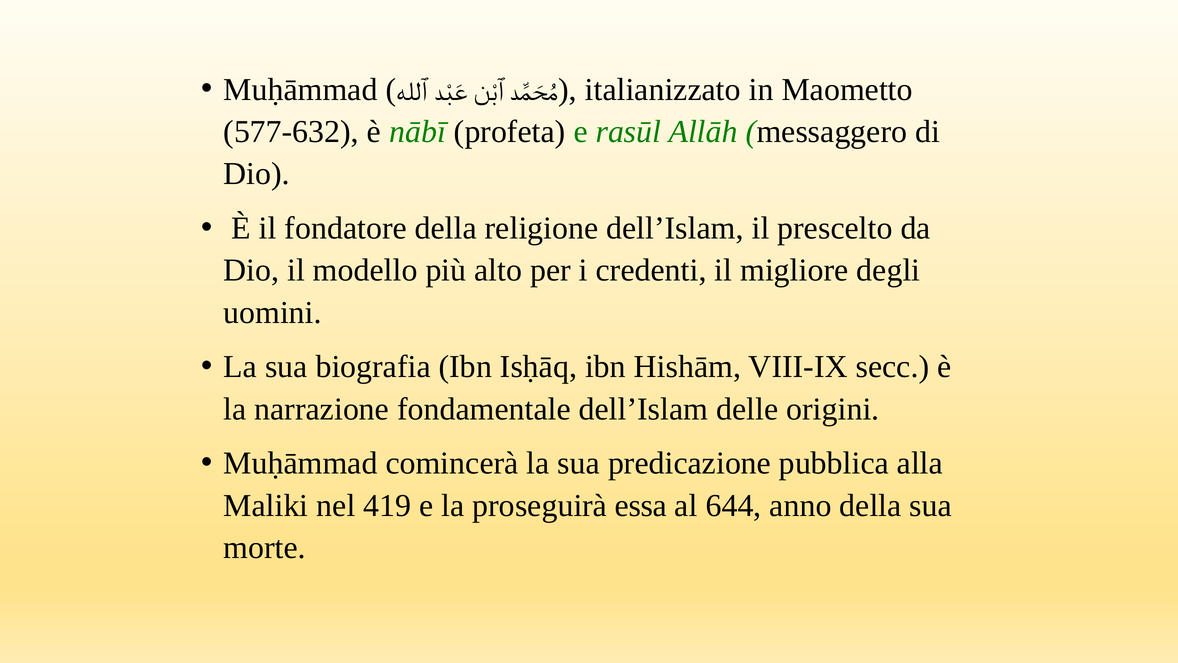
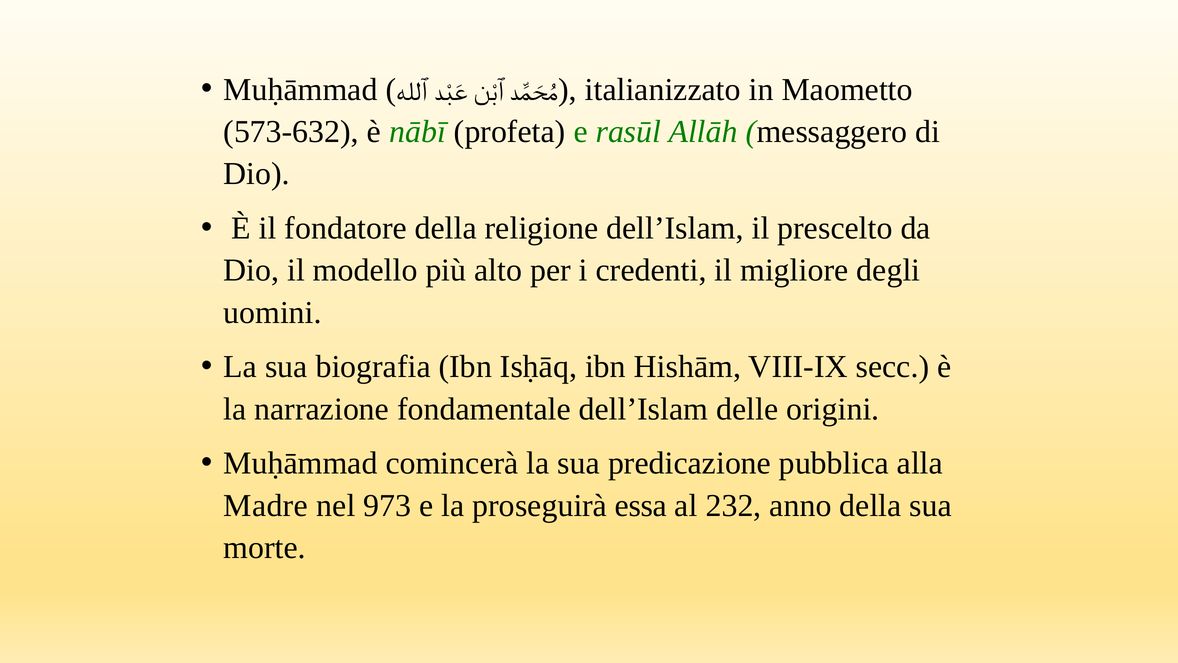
577-632: 577-632 -> 573-632 (291, 132)
Maliki: Maliki -> Madre (266, 505)
419: 419 -> 973 (387, 505)
644: 644 -> 232 (734, 505)
